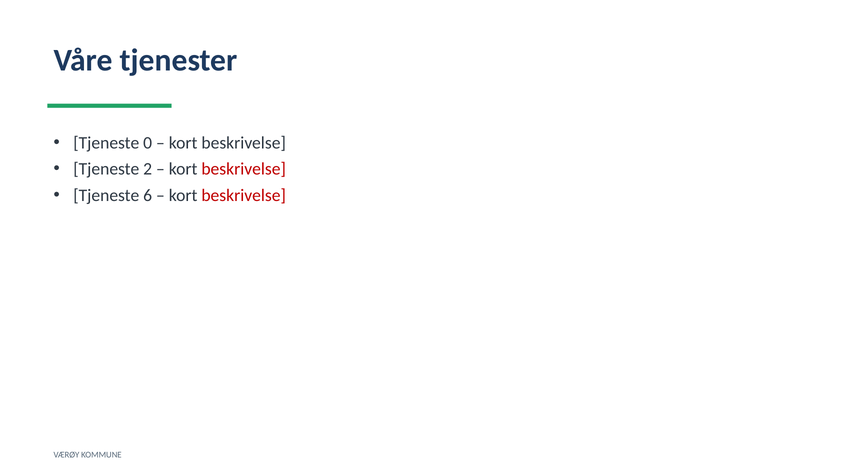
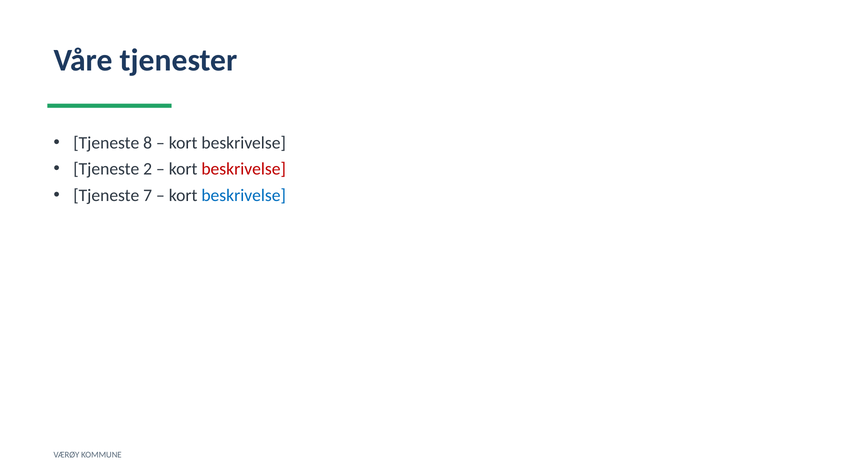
0: 0 -> 8 (148, 143)
6: 6 -> 7 (148, 195)
beskrivelse colour: red -> blue (244, 195)
